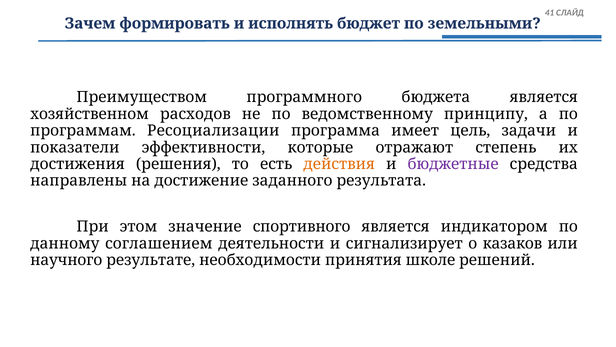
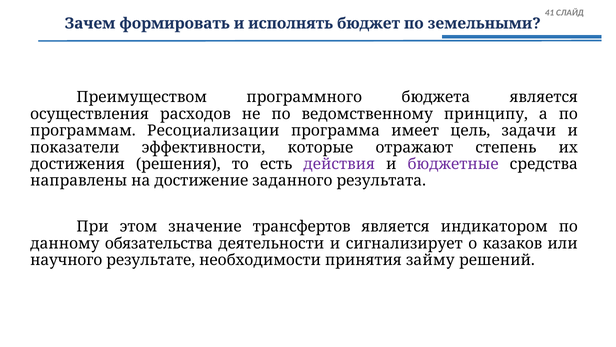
хозяйственном: хозяйственном -> осуществления (90, 114)
действия colour: orange -> purple (339, 164)
спортивного: спортивного -> трансфертов (302, 227)
соглашением: соглашением -> обязательства (159, 243)
школе: школе -> займу (430, 260)
